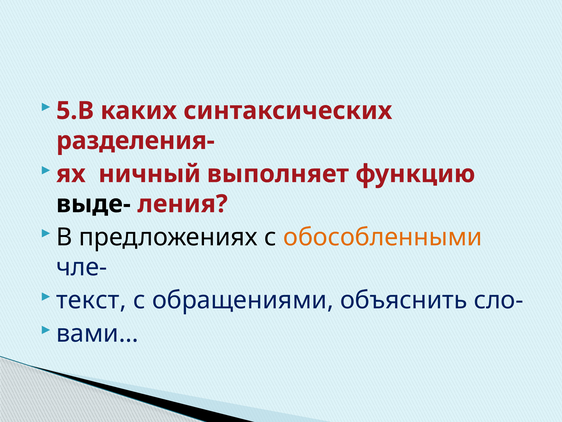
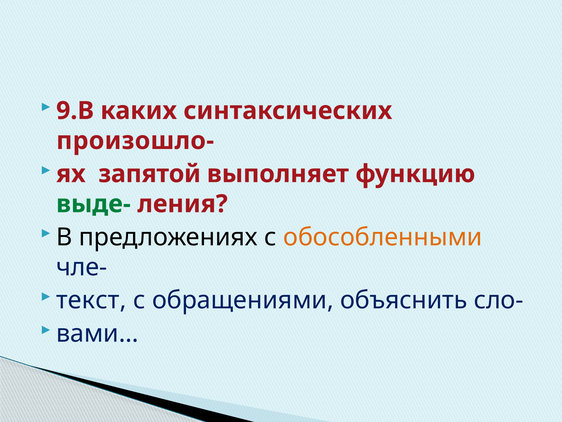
5.В: 5.В -> 9.В (75, 111)
разделения-: разделения- -> произошло- (135, 141)
ничный: ничный -> запятой (150, 174)
выде- colour: black -> green (93, 204)
